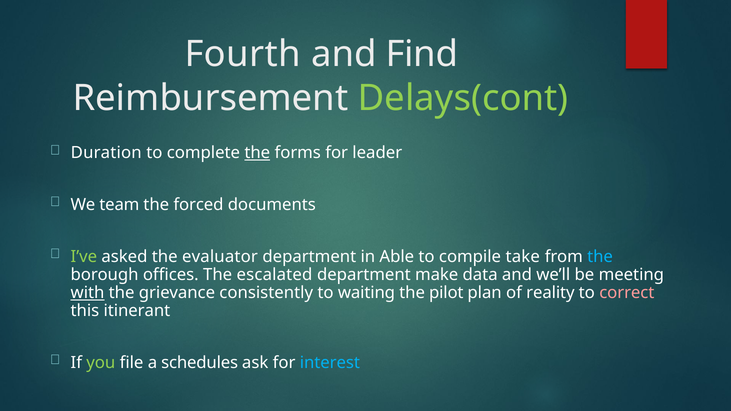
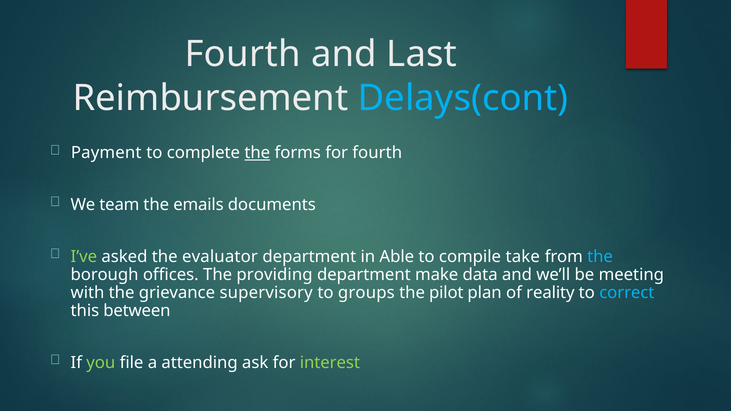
Find: Find -> Last (422, 54)
Delays(cont colour: light green -> light blue (463, 98)
Duration: Duration -> Payment (106, 153)
for leader: leader -> fourth (377, 153)
forced: forced -> emails (198, 205)
escalated: escalated -> providing (275, 275)
with underline: present -> none (88, 293)
consistently: consistently -> supervisory (266, 293)
waiting: waiting -> groups (366, 293)
correct colour: pink -> light blue (627, 293)
itinerant: itinerant -> between (137, 311)
schedules: schedules -> attending (200, 363)
interest colour: light blue -> light green (330, 363)
